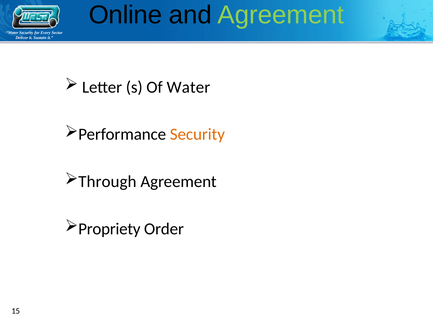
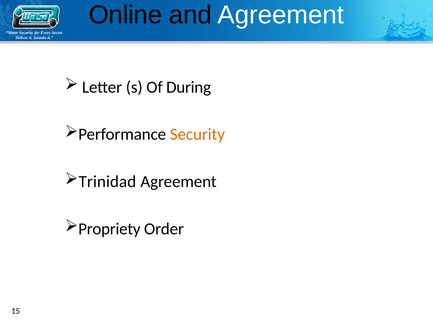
Agreement colour: light green -> white (281, 15)
Of Water: Water -> During (189, 87)
Through: Through -> Trinidad (107, 181)
